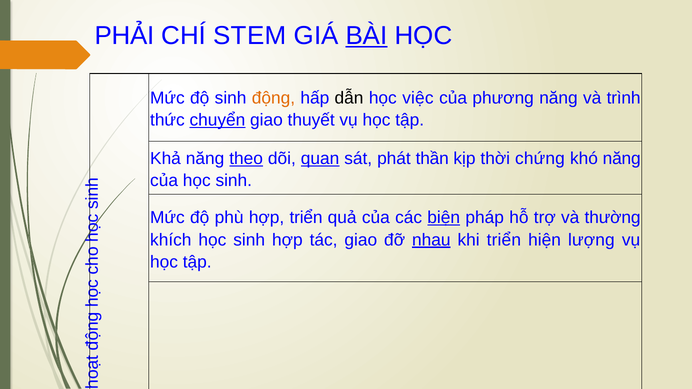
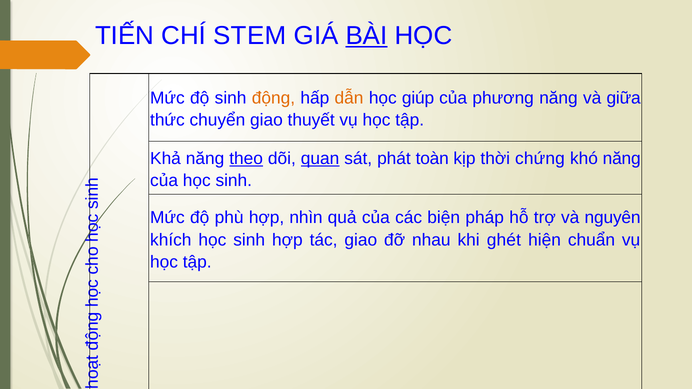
PHẢI: PHẢI -> TIẾN (125, 36)
dẫn colour: black -> orange (349, 98)
học việc: việc -> giúp (418, 98)
và trình: trình -> giữa (624, 98)
chuyển underline: present -> none (217, 120)
thần: thần -> toàn (432, 159)
hợp triển: triển -> nhìn (306, 218)
biện underline: present -> none (444, 218)
thường: thường -> nguyên (613, 218)
nhau underline: present -> none (431, 240)
khi triển: triển -> ghét (504, 240)
lượng: lượng -> chuẩn (591, 240)
